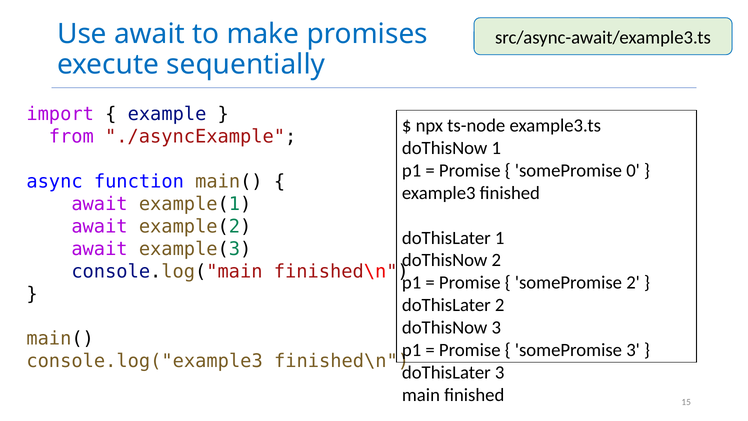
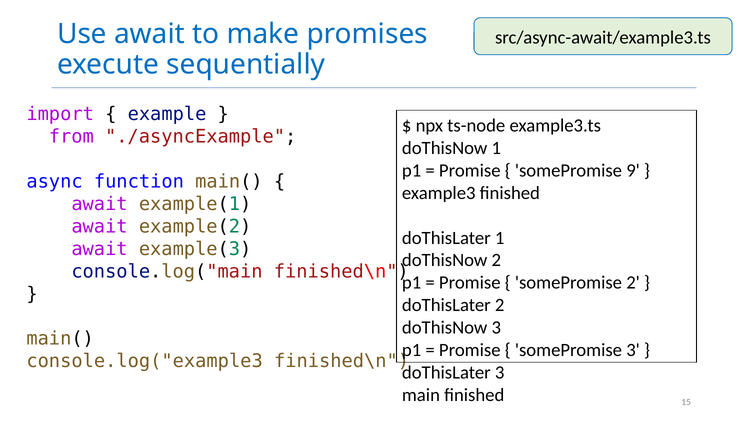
0: 0 -> 9 (633, 170)
